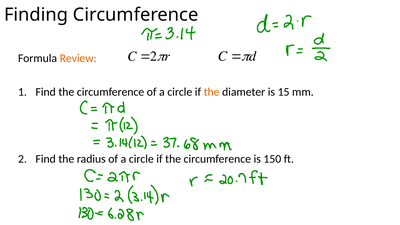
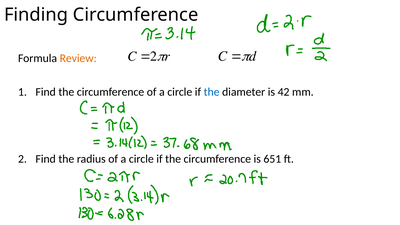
the colour: orange -> blue (212, 92)
15: 15 -> 42 (284, 92)
150: 150 -> 651 (272, 159)
